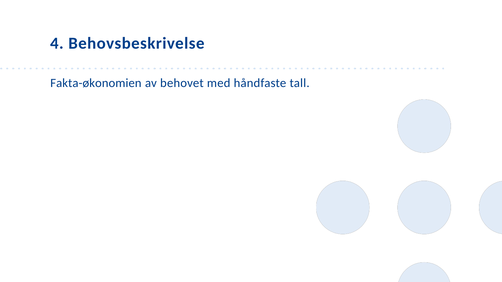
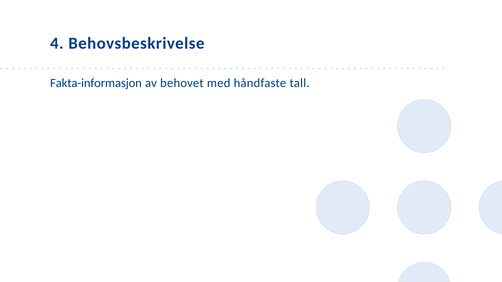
Fakta-økonomien: Fakta-økonomien -> Fakta-informasjon (96, 83)
